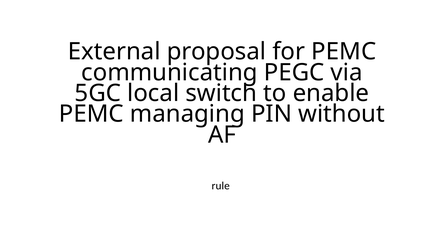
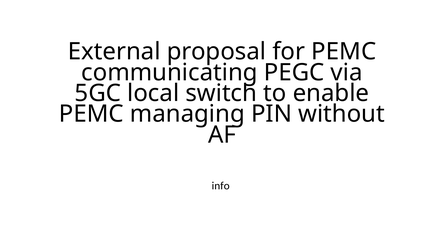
rule: rule -> info (221, 186)
